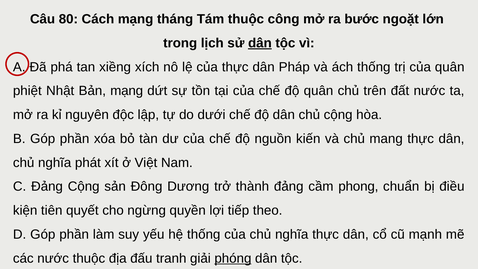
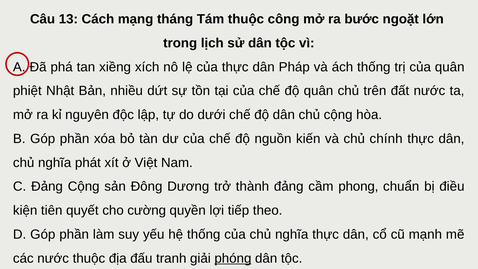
80: 80 -> 13 (68, 19)
dân underline: present -> none (260, 43)
Bản mạng: mạng -> nhiều (127, 91)
mang: mang -> chính (386, 139)
ngừng: ngừng -> cường (147, 210)
